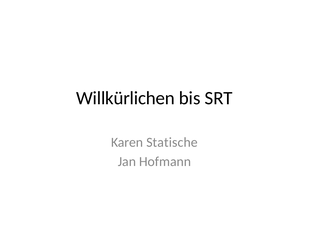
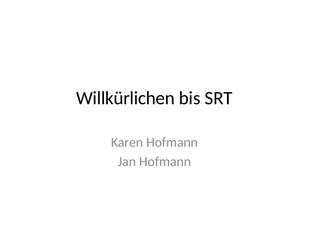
Karen Statische: Statische -> Hofmann (172, 142)
